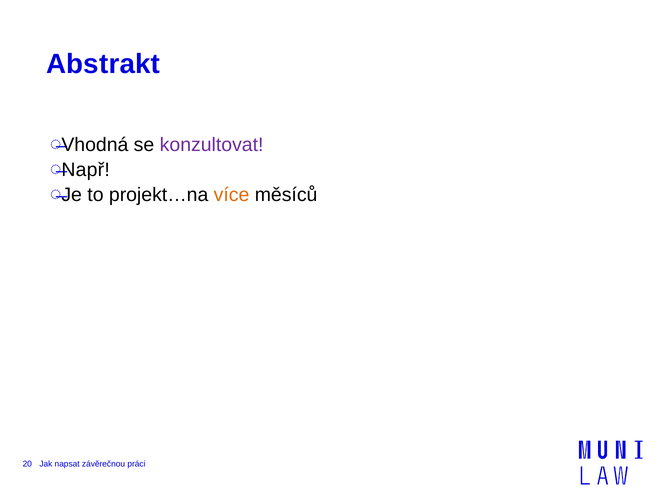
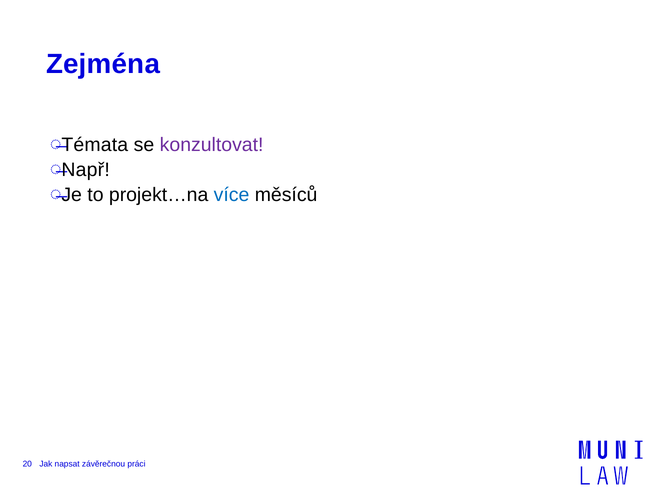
Abstrakt: Abstrakt -> Zejména (103, 64)
Vhodná: Vhodná -> Témata (95, 145)
více colour: orange -> blue (232, 195)
